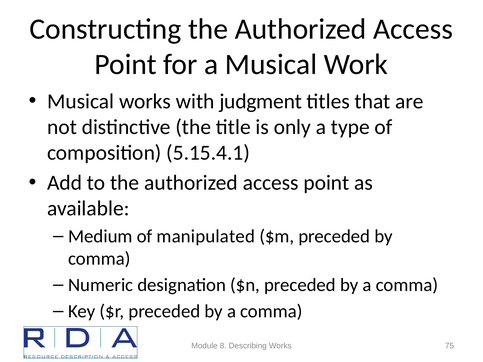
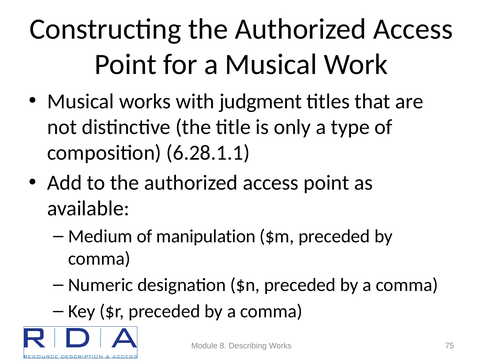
5.15.4.1: 5.15.4.1 -> 6.28.1.1 (208, 153)
manipulated: manipulated -> manipulation (206, 236)
